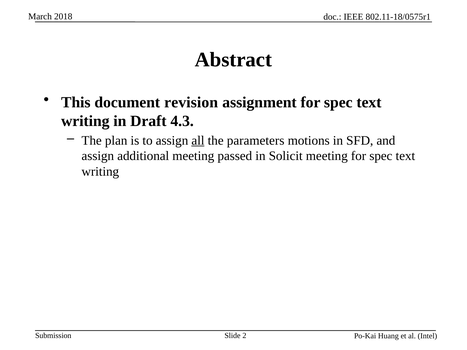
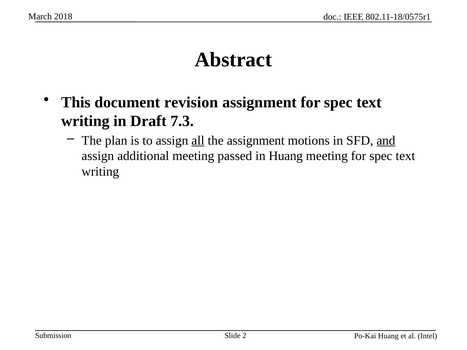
4.3: 4.3 -> 7.3 (182, 121)
the parameters: parameters -> assignment (256, 141)
and underline: none -> present (386, 141)
in Solicit: Solicit -> Huang (286, 156)
